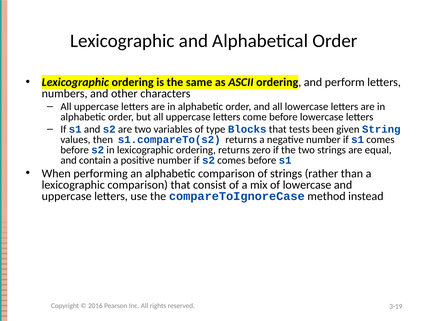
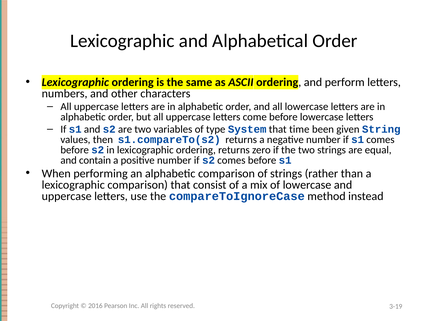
Blocks: Blocks -> System (247, 129)
tests: tests -> time (299, 129)
